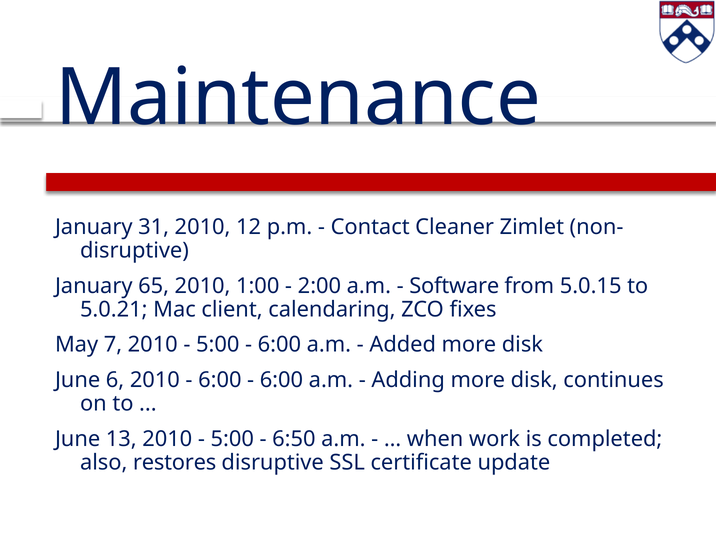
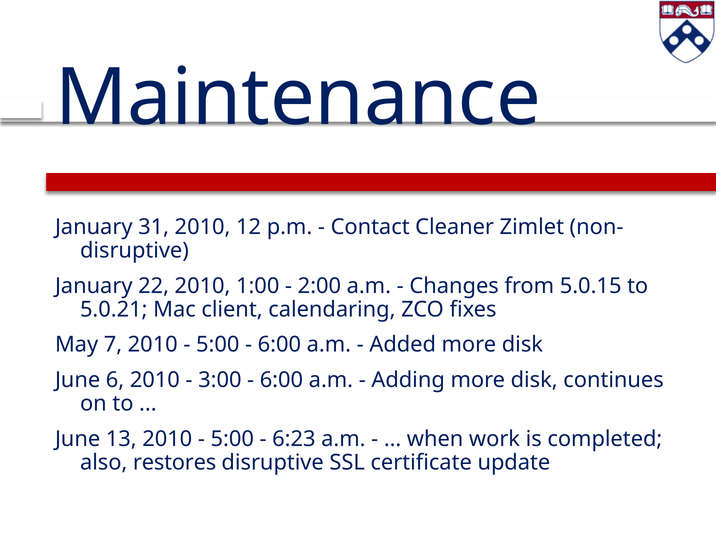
65: 65 -> 22 (154, 286)
Software: Software -> Changes (454, 286)
6:00: 6:00 -> 3:00 (220, 380)
6:50: 6:50 -> 6:23 (294, 439)
